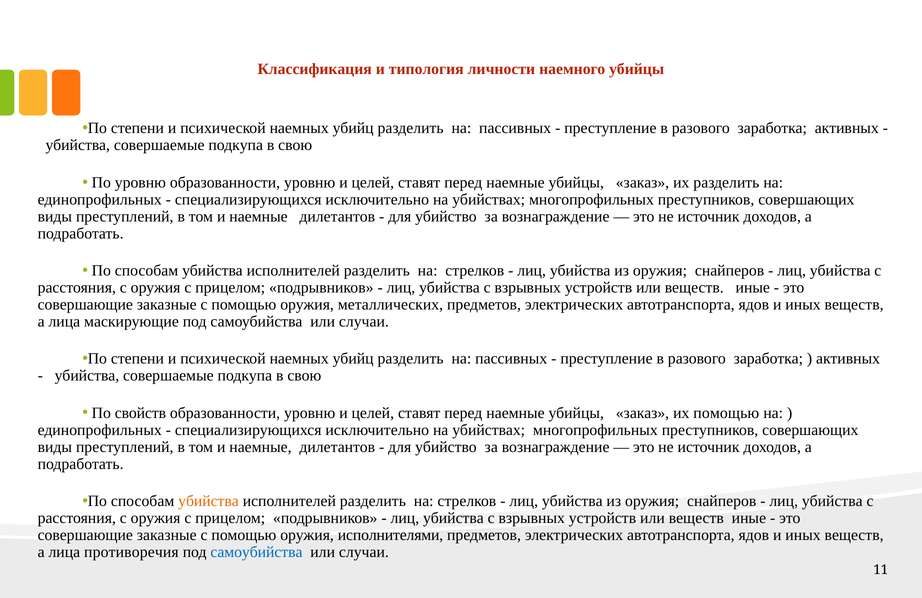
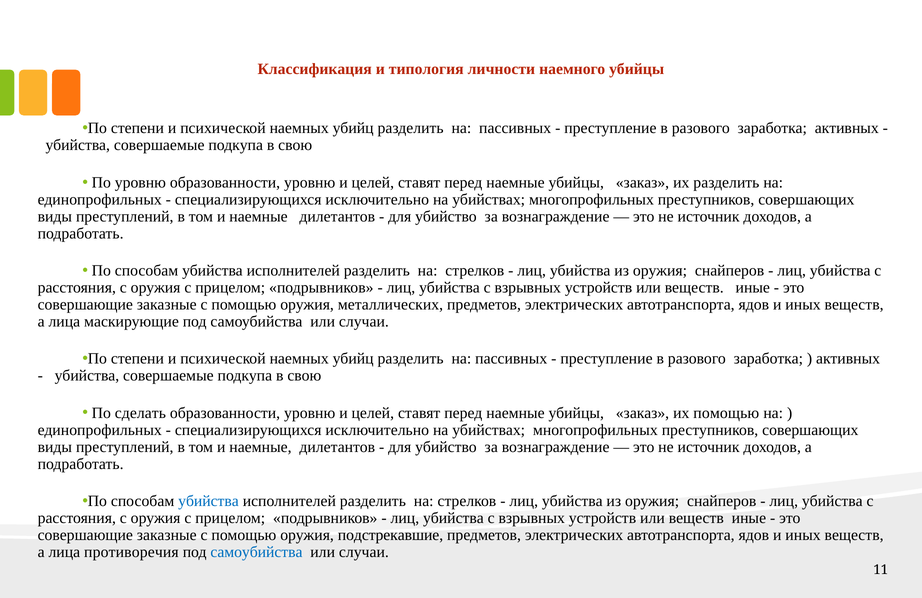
свойств: свойств -> сделать (140, 413)
убийства colour: orange -> blue (208, 501)
исполнителями: исполнителями -> подстрекавшие (391, 535)
